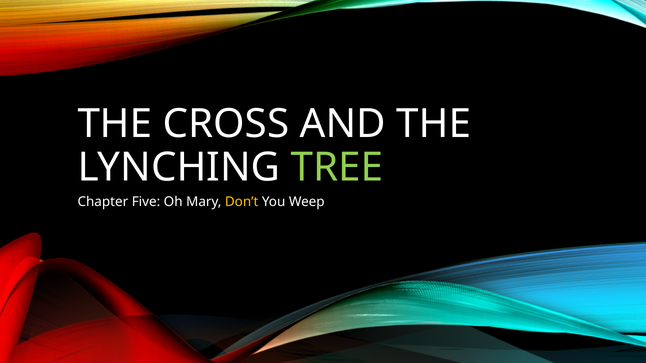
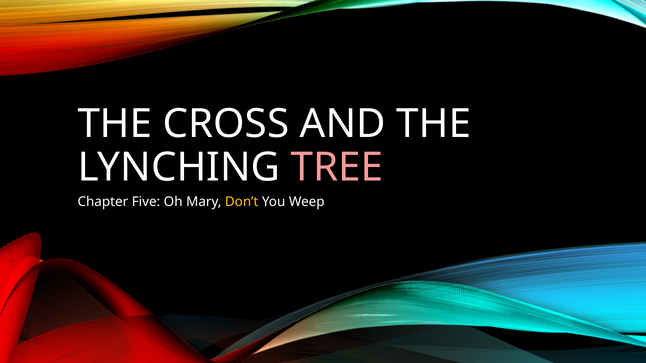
TREE colour: light green -> pink (337, 168)
